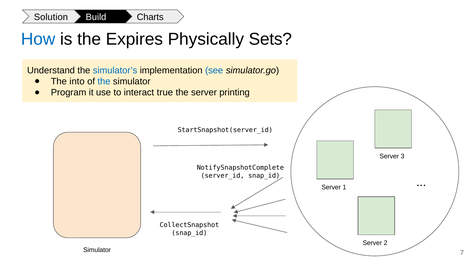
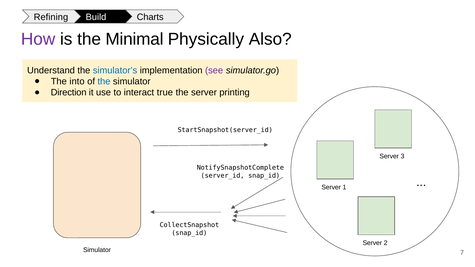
Solution: Solution -> Refining (51, 17)
How colour: blue -> purple (38, 39)
Expires: Expires -> Minimal (134, 39)
Sets: Sets -> Also (270, 39)
see colour: blue -> purple (214, 70)
Program: Program -> Direction (69, 93)
